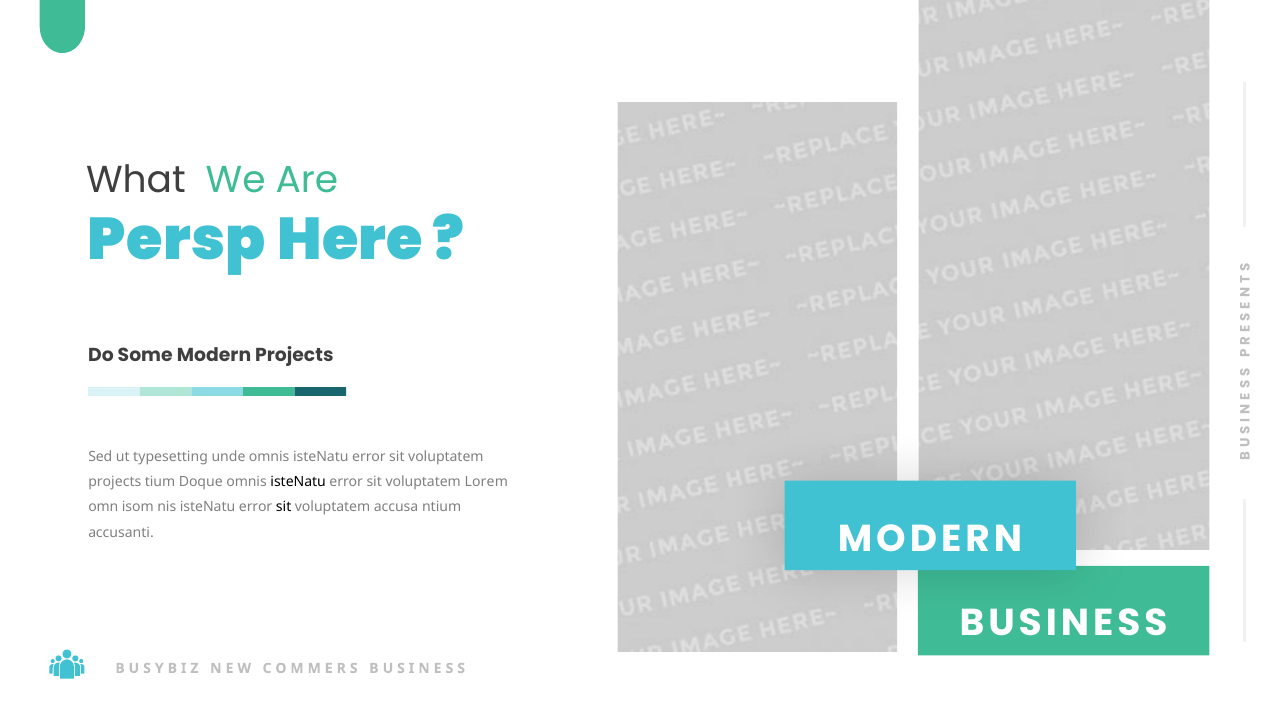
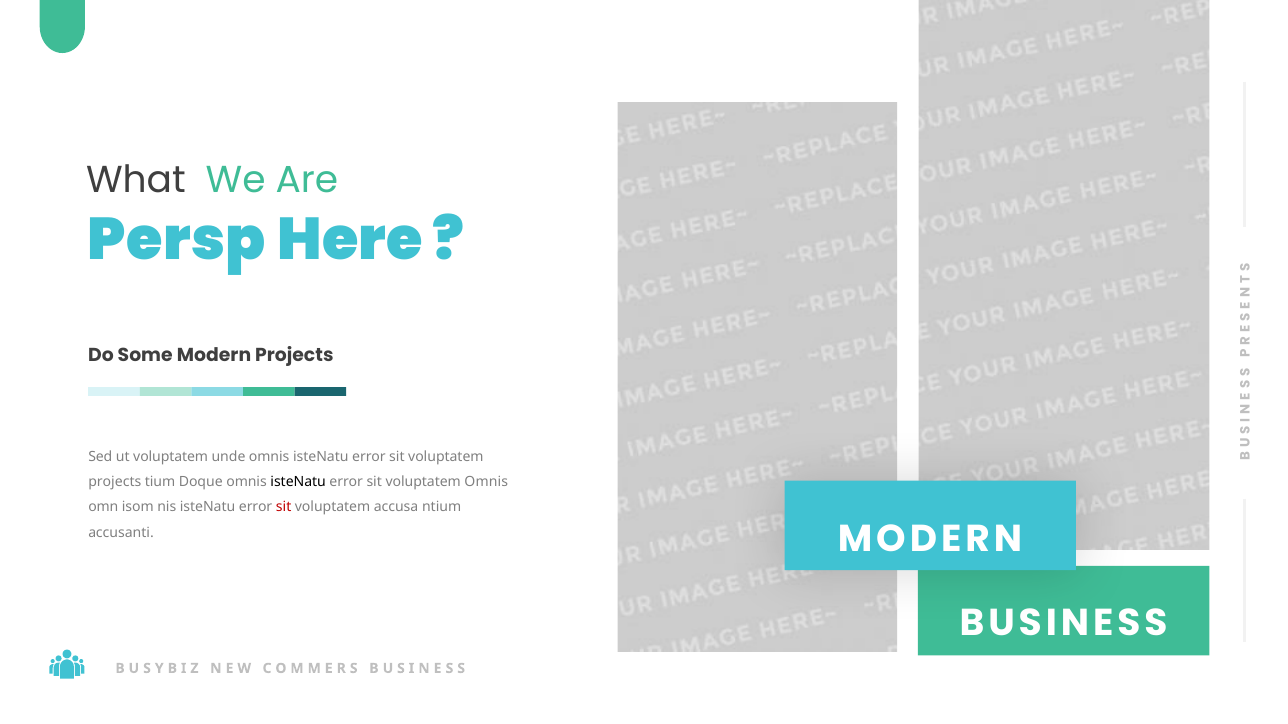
ut typesetting: typesetting -> voluptatem (171, 457)
voluptatem Lorem: Lorem -> Omnis (486, 482)
sit colour: black -> red (284, 508)
